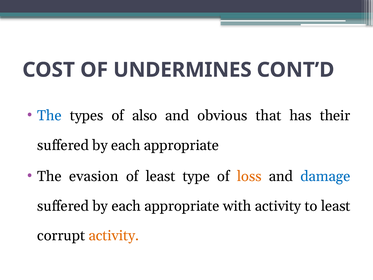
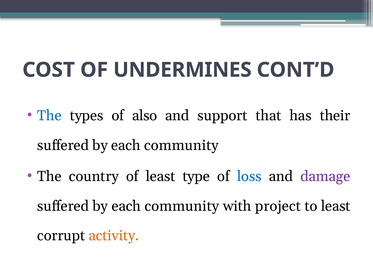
obvious: obvious -> support (222, 115)
appropriate: appropriate -> community (181, 145)
evasion: evasion -> country (94, 176)
loss colour: orange -> blue (249, 176)
damage colour: blue -> purple (325, 176)
appropriate: appropriate -> community (182, 206)
with activity: activity -> project (278, 206)
